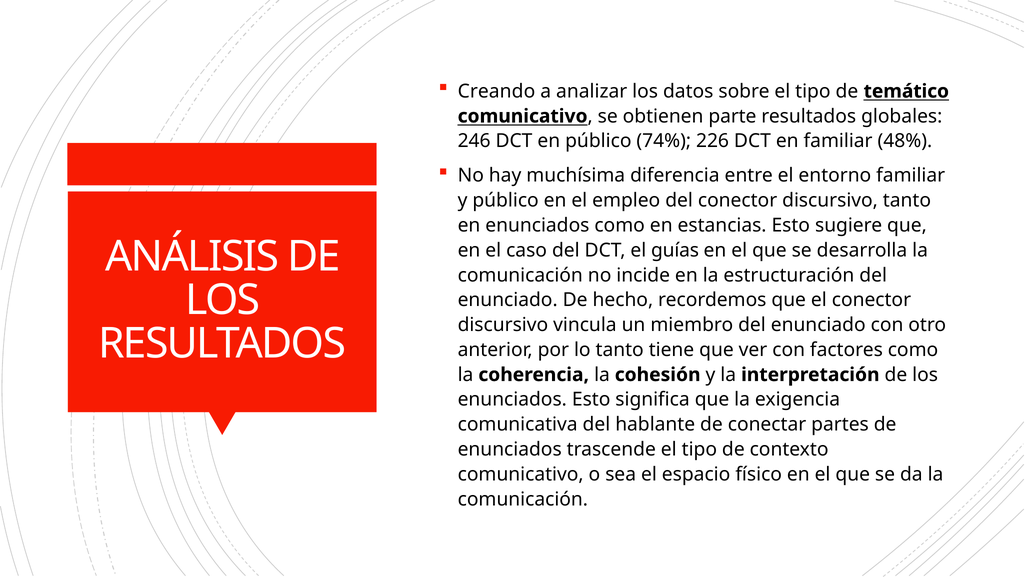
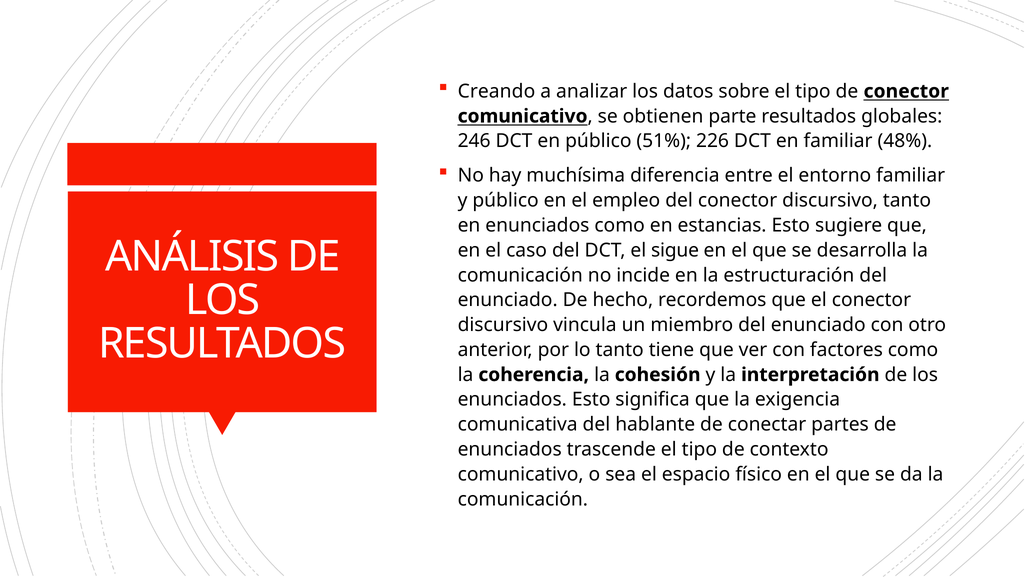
de temático: temático -> conector (906, 91)
74%: 74% -> 51% (664, 141)
guías: guías -> sigue (675, 250)
